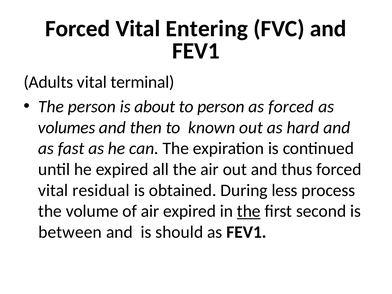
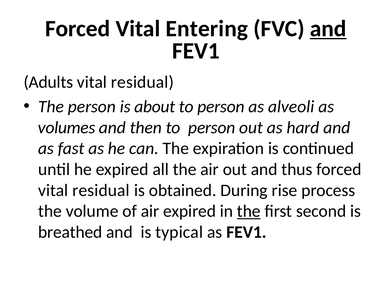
and underline: none -> present (328, 29)
terminal: terminal -> residual (142, 82)
as forced: forced -> alveoli (291, 107)
then to known: known -> person (212, 128)
less: less -> rise (284, 190)
between: between -> breathed (70, 232)
should: should -> typical (179, 232)
